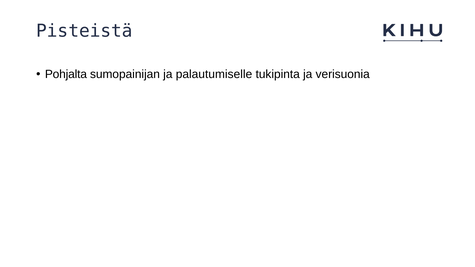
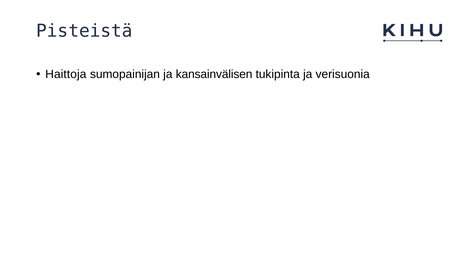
Pohjalta: Pohjalta -> Haittoja (66, 74)
palautumiselle: palautumiselle -> kansainvälisen (214, 74)
